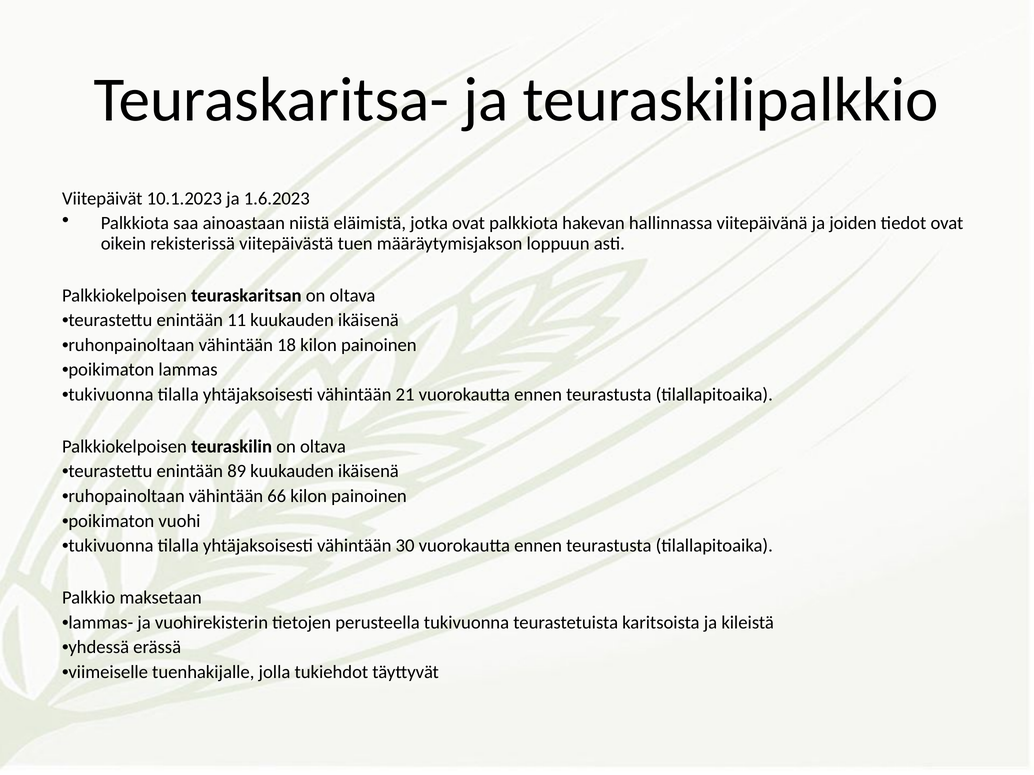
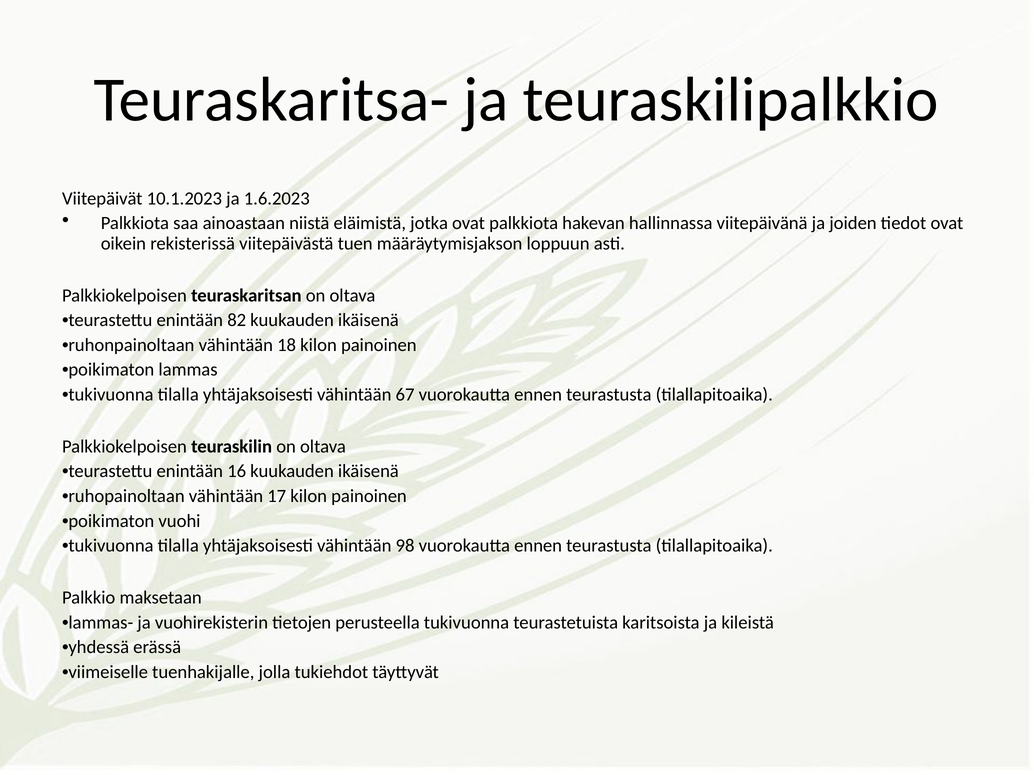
11: 11 -> 82 (237, 320)
21: 21 -> 67 (405, 395)
89: 89 -> 16 (237, 472)
66: 66 -> 17 (277, 496)
30: 30 -> 98 (405, 546)
